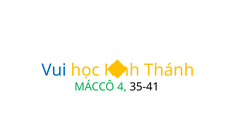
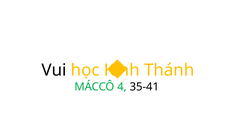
Vui colour: blue -> black (54, 70)
